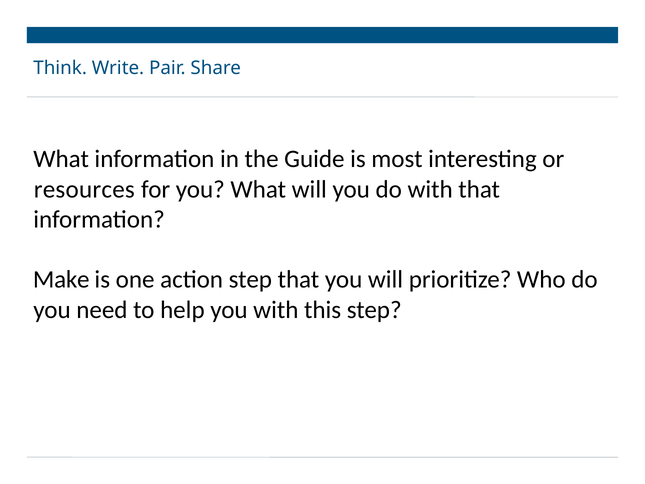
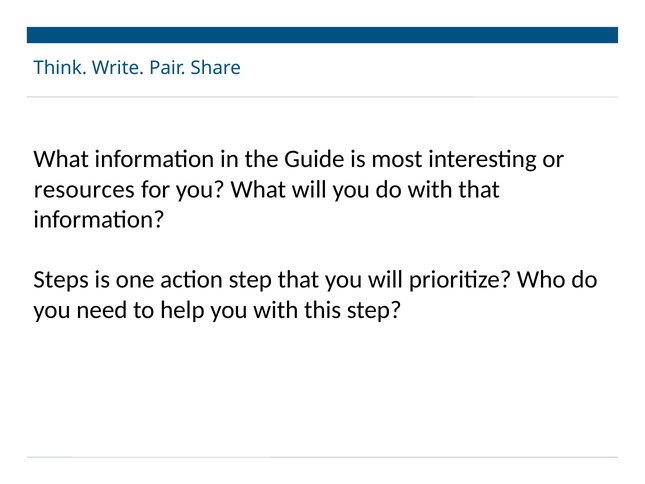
Make: Make -> Steps (61, 280)
